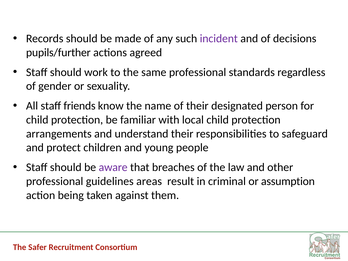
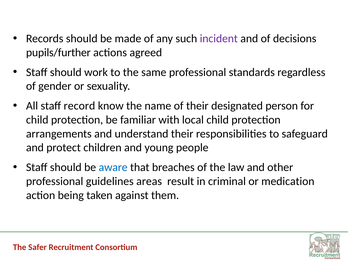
friends: friends -> record (79, 106)
aware colour: purple -> blue (113, 167)
assumption: assumption -> medication (288, 181)
